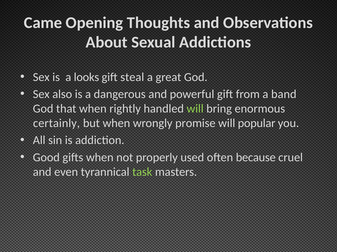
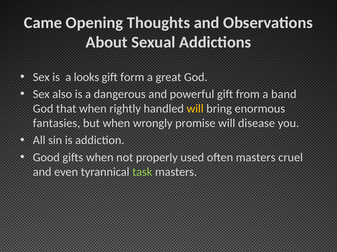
steal: steal -> form (132, 77)
will colour: light green -> yellow (195, 109)
certainly: certainly -> fantasies (57, 124)
popular: popular -> disease (257, 124)
often because: because -> masters (256, 158)
